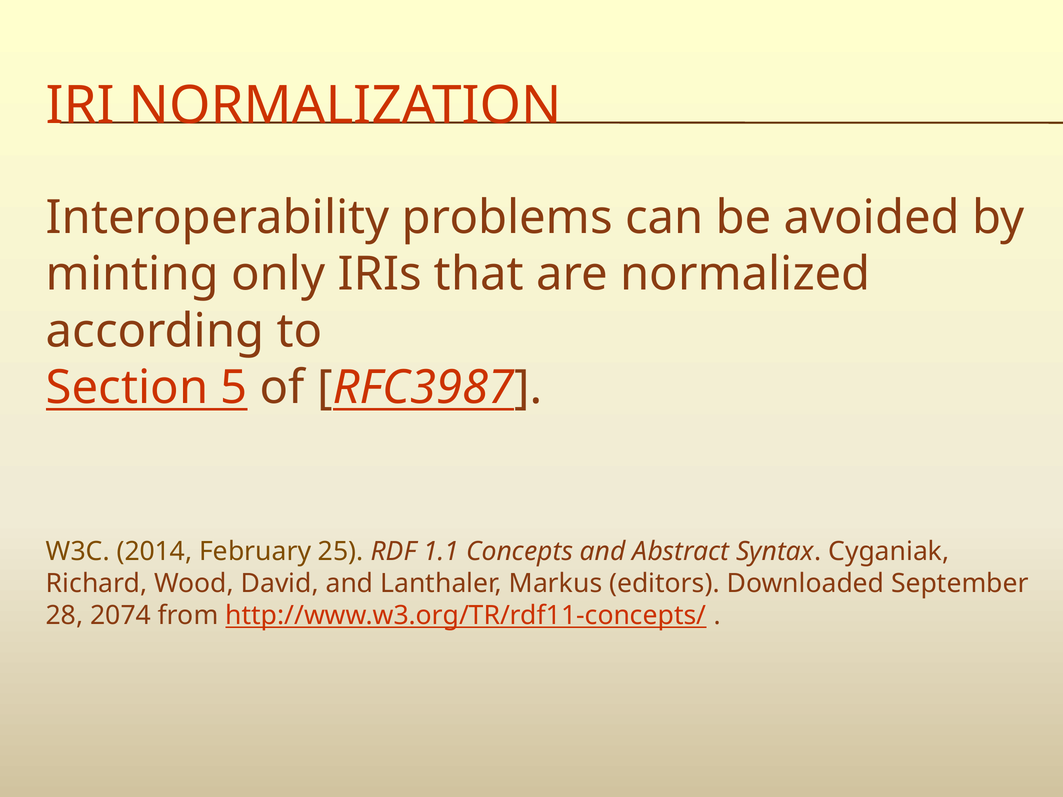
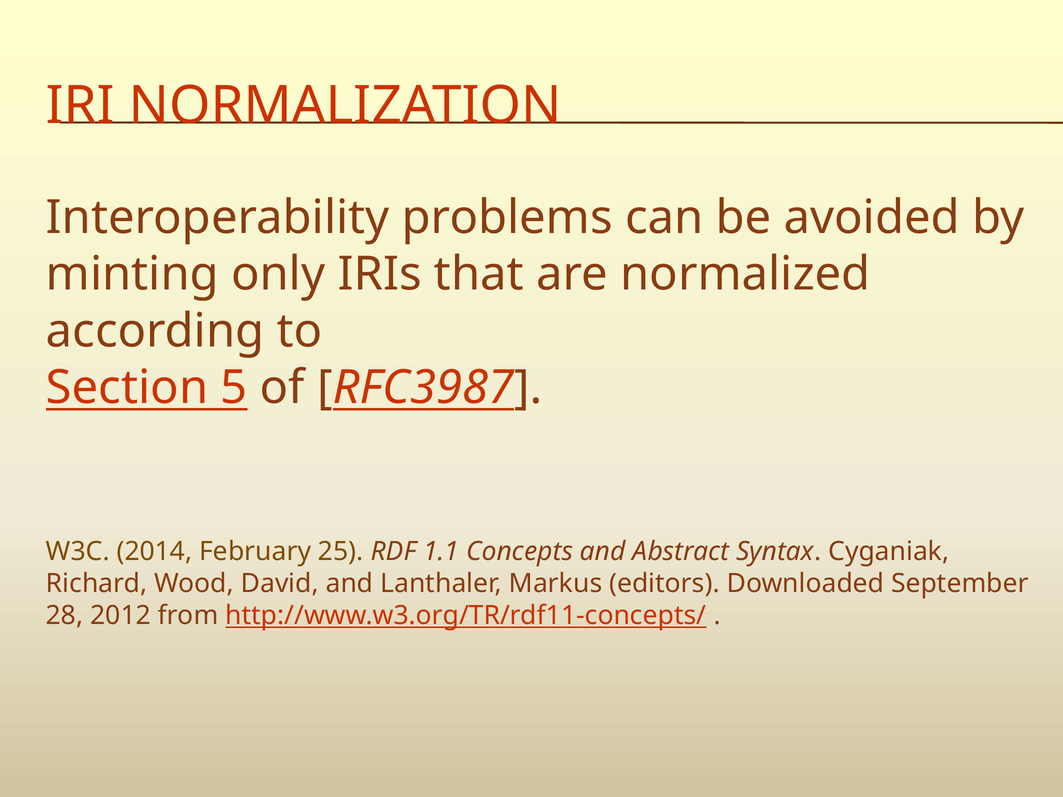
2074: 2074 -> 2012 (121, 616)
